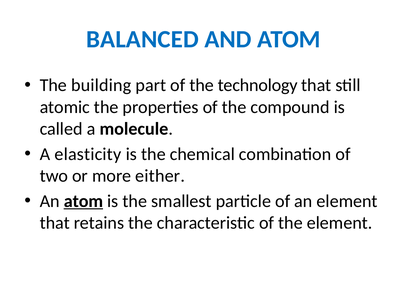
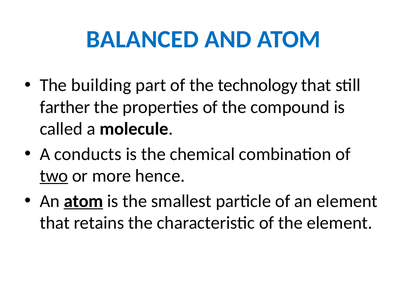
atomic: atomic -> farther (65, 107)
elasticity: elasticity -> conducts (88, 154)
two underline: none -> present (54, 176)
either: either -> hence (160, 176)
